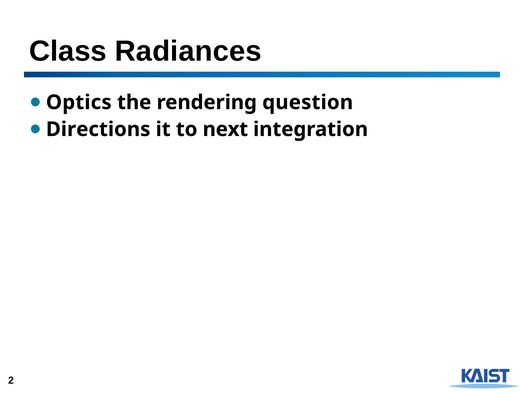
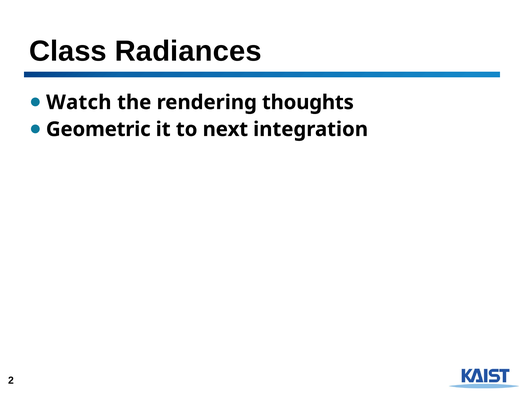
Optics: Optics -> Watch (79, 102)
question: question -> thoughts (308, 102)
Directions: Directions -> Geometric (98, 129)
